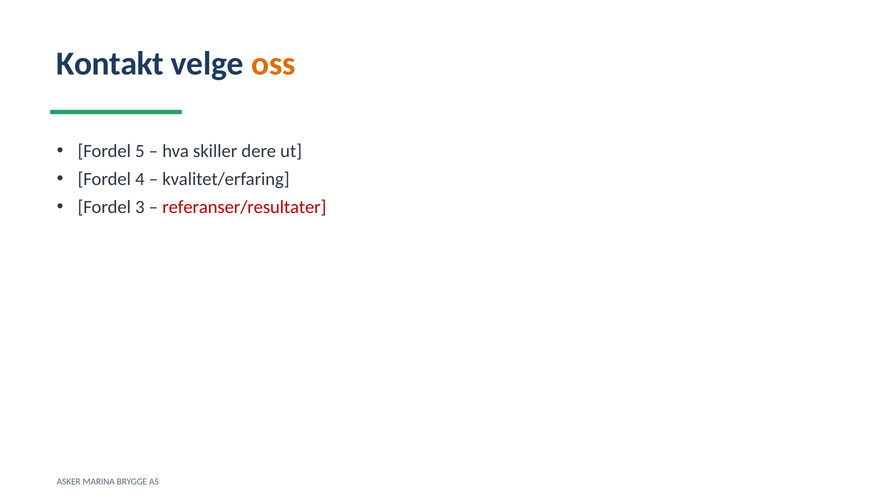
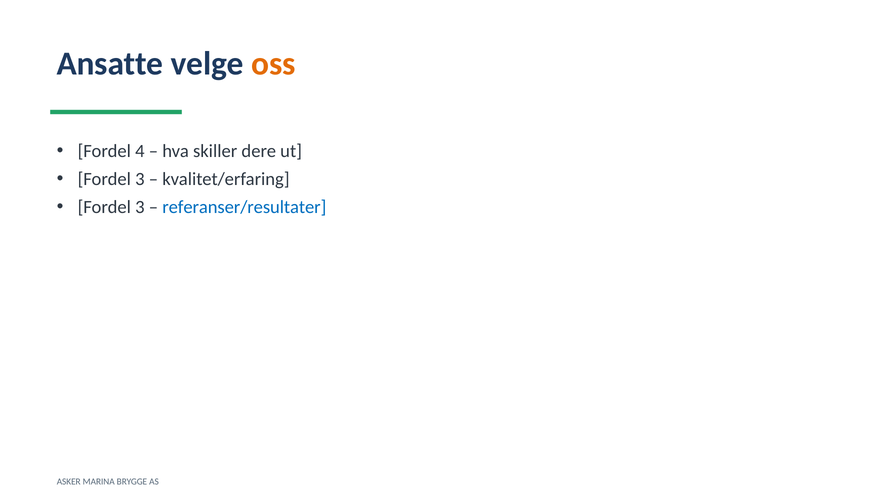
Kontakt: Kontakt -> Ansatte (110, 64)
5: 5 -> 4 (140, 151)
4: 4 -> 3 (140, 179)
referanser/resultater colour: red -> blue (244, 207)
